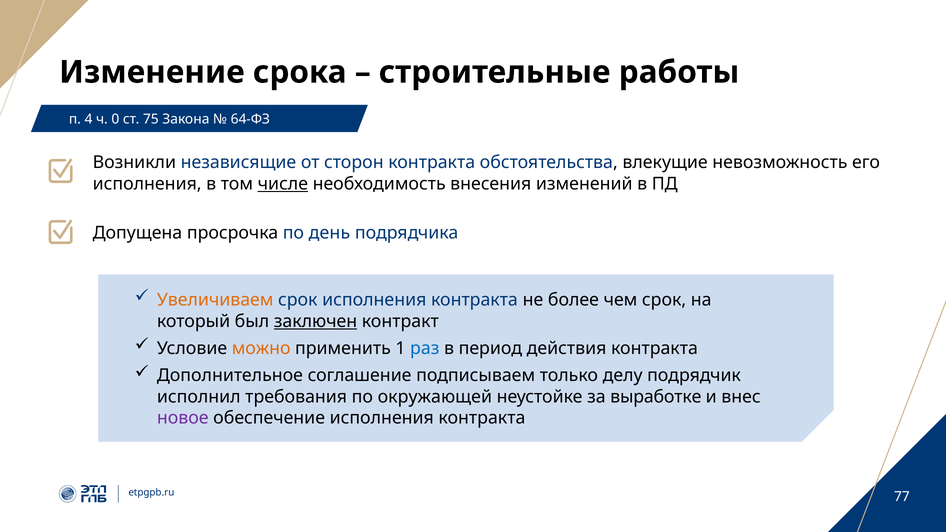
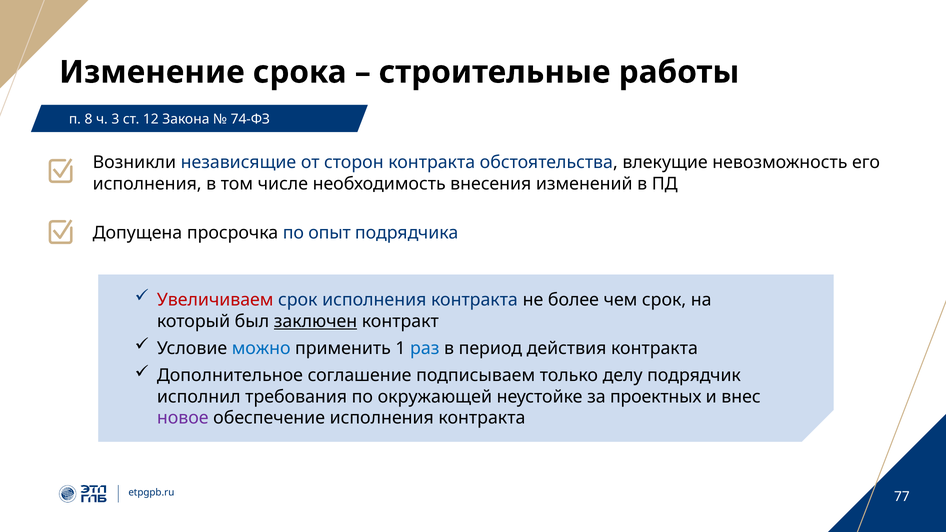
4: 4 -> 8 (88, 119)
0: 0 -> 3 (115, 119)
75: 75 -> 12 (151, 119)
64-ФЗ: 64-ФЗ -> 74-ФЗ (250, 119)
числе underline: present -> none (283, 184)
день: день -> опыт (330, 233)
Увеличиваем colour: orange -> red (215, 300)
можно colour: orange -> blue (261, 348)
выработке: выработке -> проектных (656, 397)
